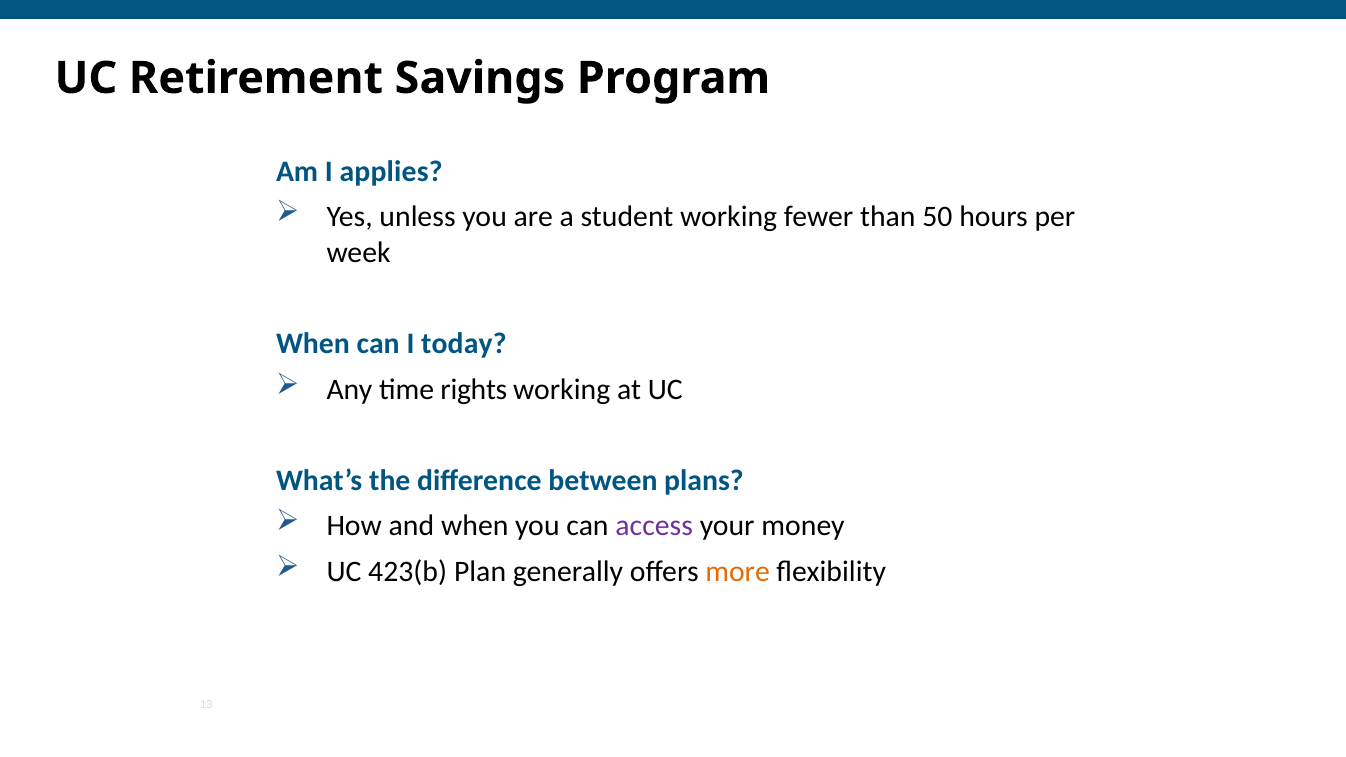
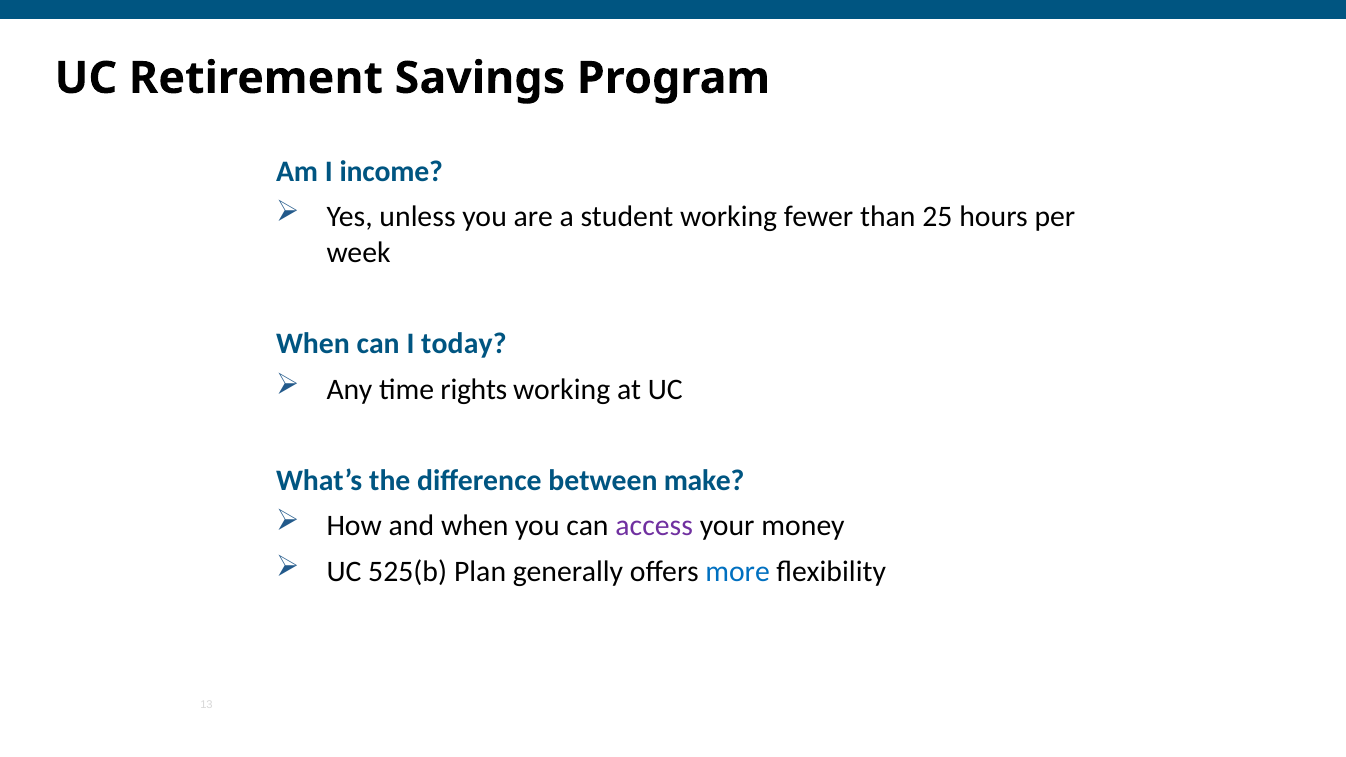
applies: applies -> income (391, 171)
50: 50 -> 25 (937, 217)
plans: plans -> make (704, 481)
423(b: 423(b -> 525(b (408, 572)
more colour: orange -> blue (738, 572)
